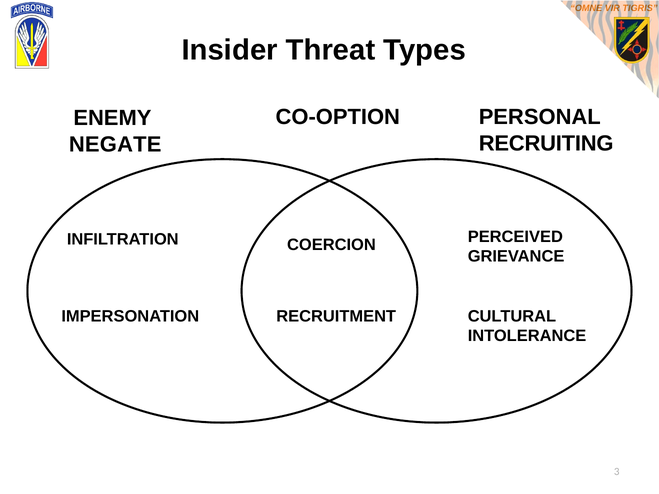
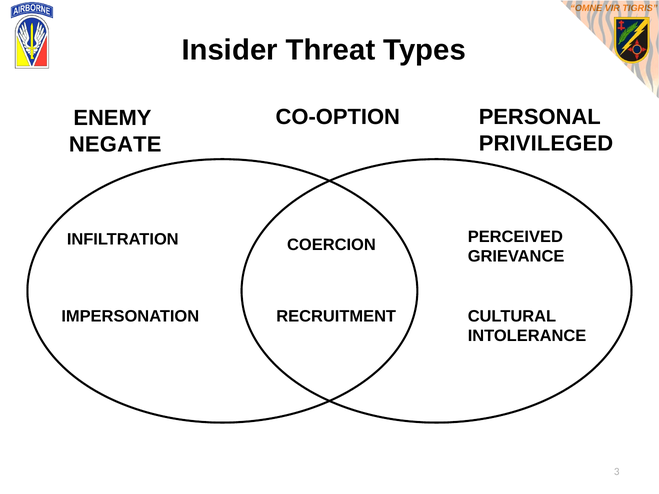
RECRUITING: RECRUITING -> PRIVILEGED (546, 144)
